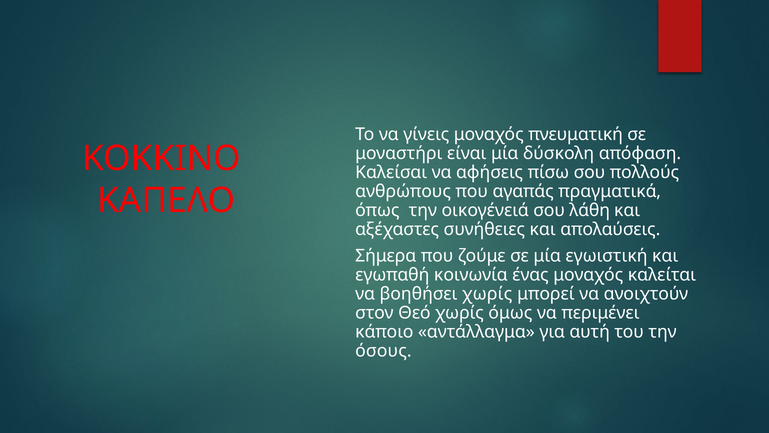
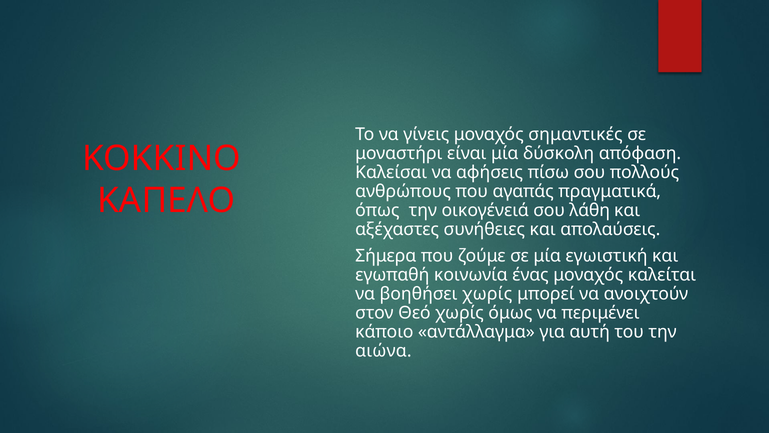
πνευματική: πνευματική -> σημαντικές (575, 134)
όσους: όσους -> αιώνα (383, 351)
